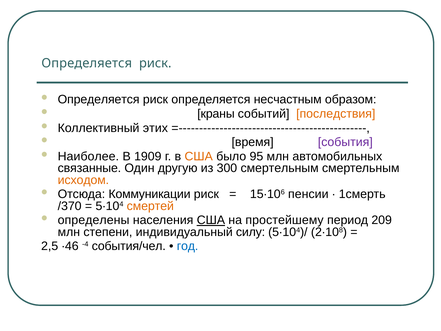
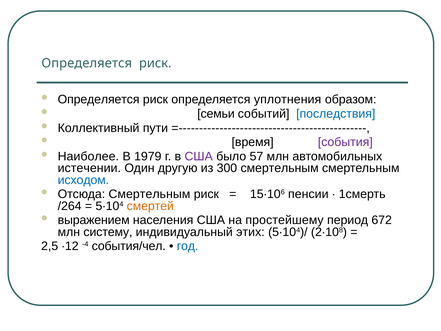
несчастным: несчастным -> уплотнения (288, 99)
краны: краны -> семьи (216, 114)
последствия colour: orange -> blue (336, 114)
этих: этих -> пути (155, 128)
1909: 1909 -> 1979 (148, 156)
США colour: orange -> purple (199, 156)
95: 95 -> 57 (256, 156)
связанные: связанные -> истечении (89, 168)
исходом colour: orange -> blue (83, 180)
Отсюда Коммуникации: Коммуникации -> Смертельным (149, 194)
/370: /370 -> /264 (70, 206)
определены: определены -> выражением (94, 220)
США underline: present -> none (211, 220)
209: 209 -> 672 (382, 220)
степени: степени -> систему (108, 232)
силу: силу -> этих (250, 232)
∙46: ∙46 -> ∙12 (70, 246)
